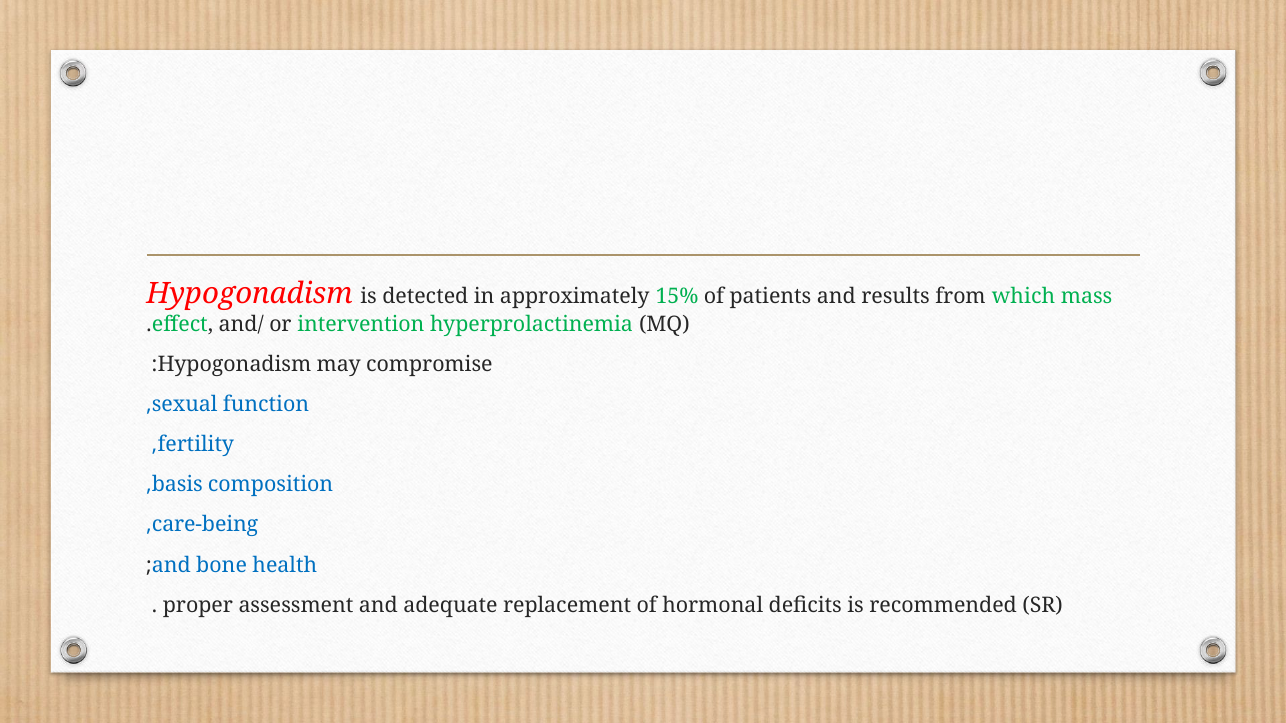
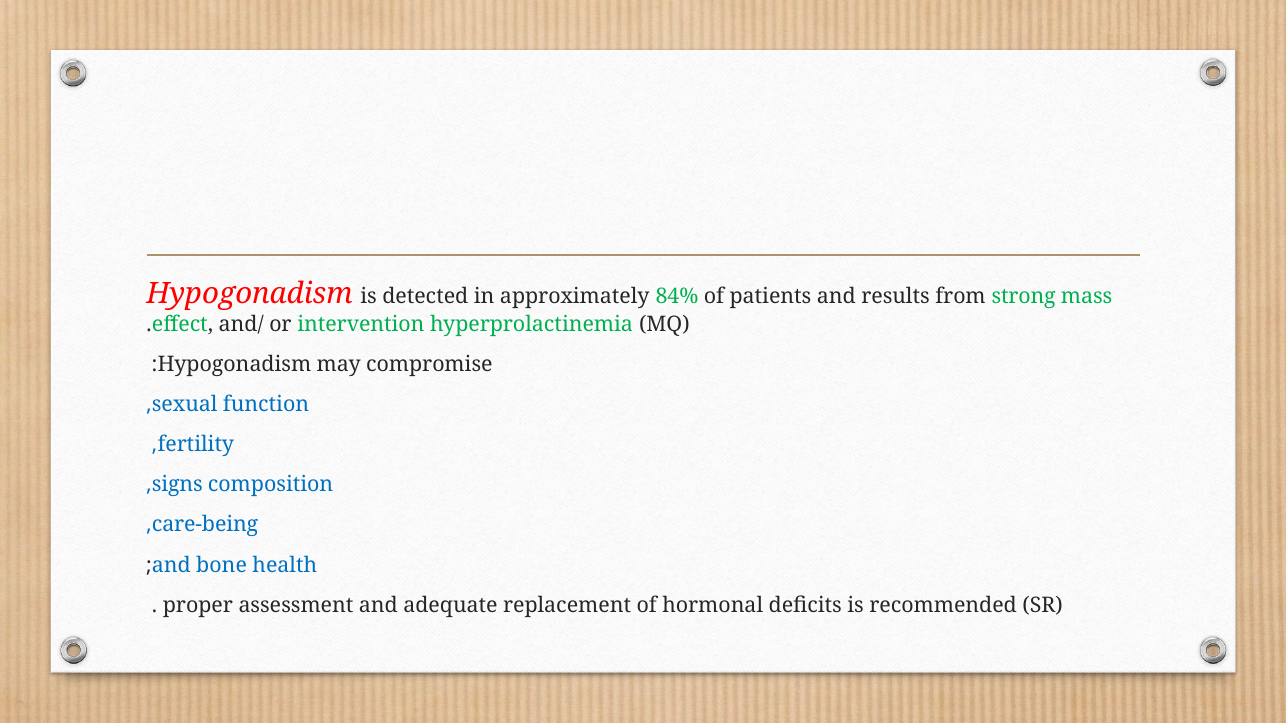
15%: 15% -> 84% (677, 297)
which: which -> strong (1024, 297)
basis: basis -> signs (177, 485)
